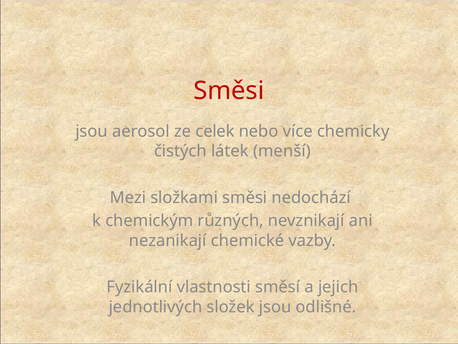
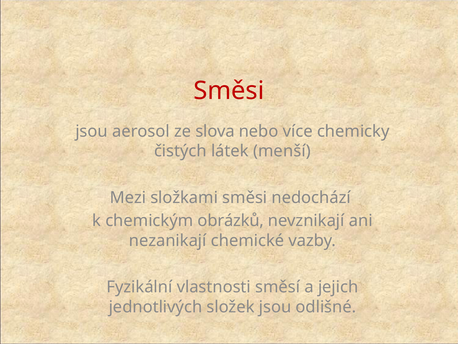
celek: celek -> slova (215, 131)
různých: různých -> obrázků (231, 221)
